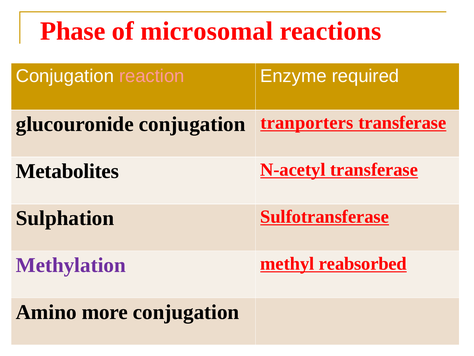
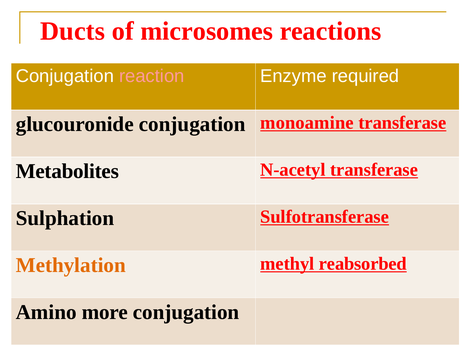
Phase: Phase -> Ducts (73, 31)
microsomal: microsomal -> microsomes (207, 31)
tranporters: tranporters -> monoamine (307, 123)
Methylation colour: purple -> orange (71, 265)
